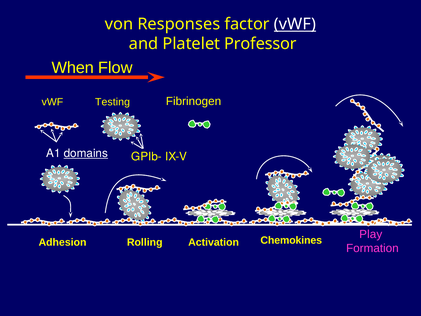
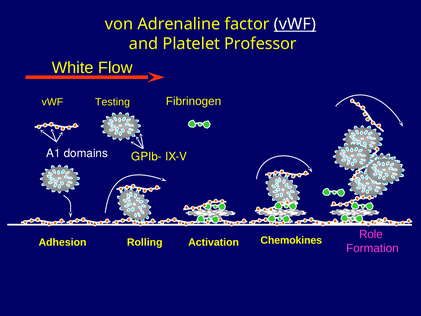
Responses: Responses -> Adrenaline (179, 24)
When: When -> White (73, 68)
domains underline: present -> none (86, 153)
Play: Play -> Role (371, 234)
